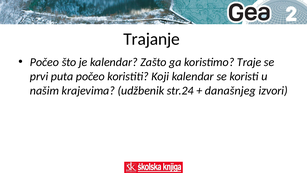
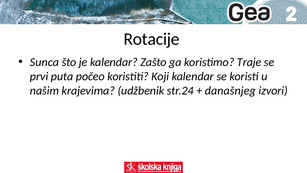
Trajanje: Trajanje -> Rotacije (152, 39)
Počeo: Počeo -> Sunca (44, 62)
